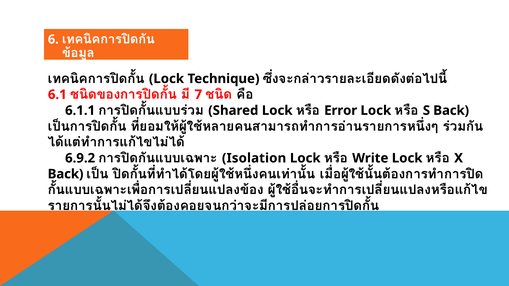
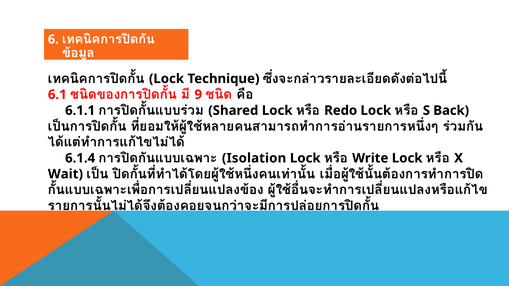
7: 7 -> 9 (198, 95)
Error: Error -> Redo (341, 111)
6.9.2: 6.9.2 -> 6.1.4 (80, 158)
Back: Back -> Wait (65, 174)
